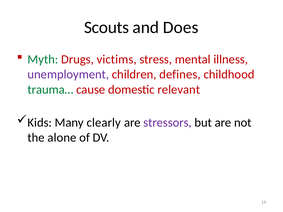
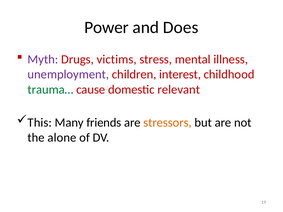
Scouts: Scouts -> Power (107, 27)
Myth colour: green -> purple (43, 59)
defines: defines -> interest (180, 74)
Kids: Kids -> This (40, 123)
clearly: clearly -> friends (104, 123)
stressors colour: purple -> orange (168, 123)
